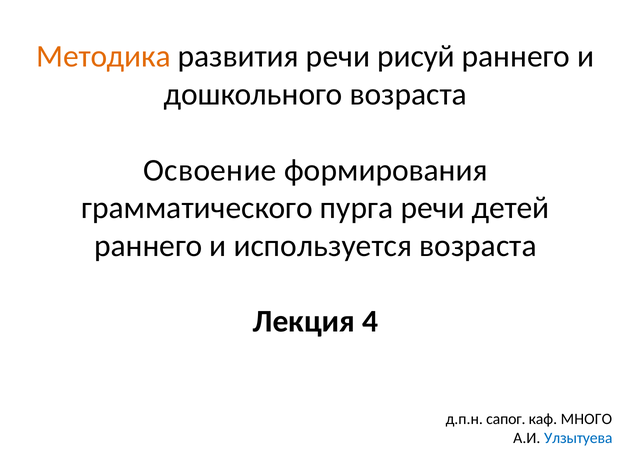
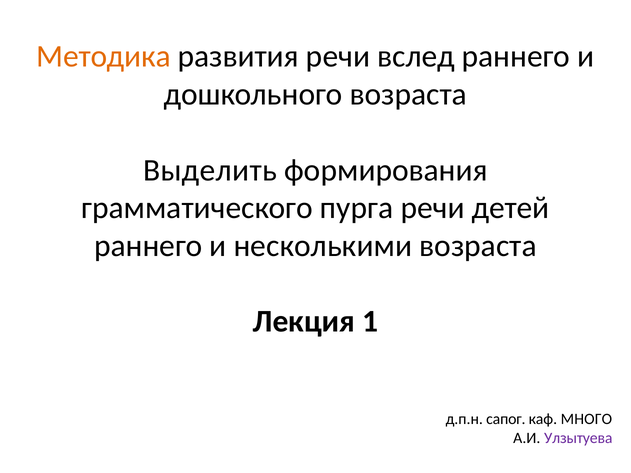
рисуй: рисуй -> вслед (416, 57)
Освоение: Освоение -> Выделить (210, 170)
используется: используется -> несколькими (323, 246)
4: 4 -> 1 (370, 322)
Улзытуева colour: blue -> purple (578, 438)
